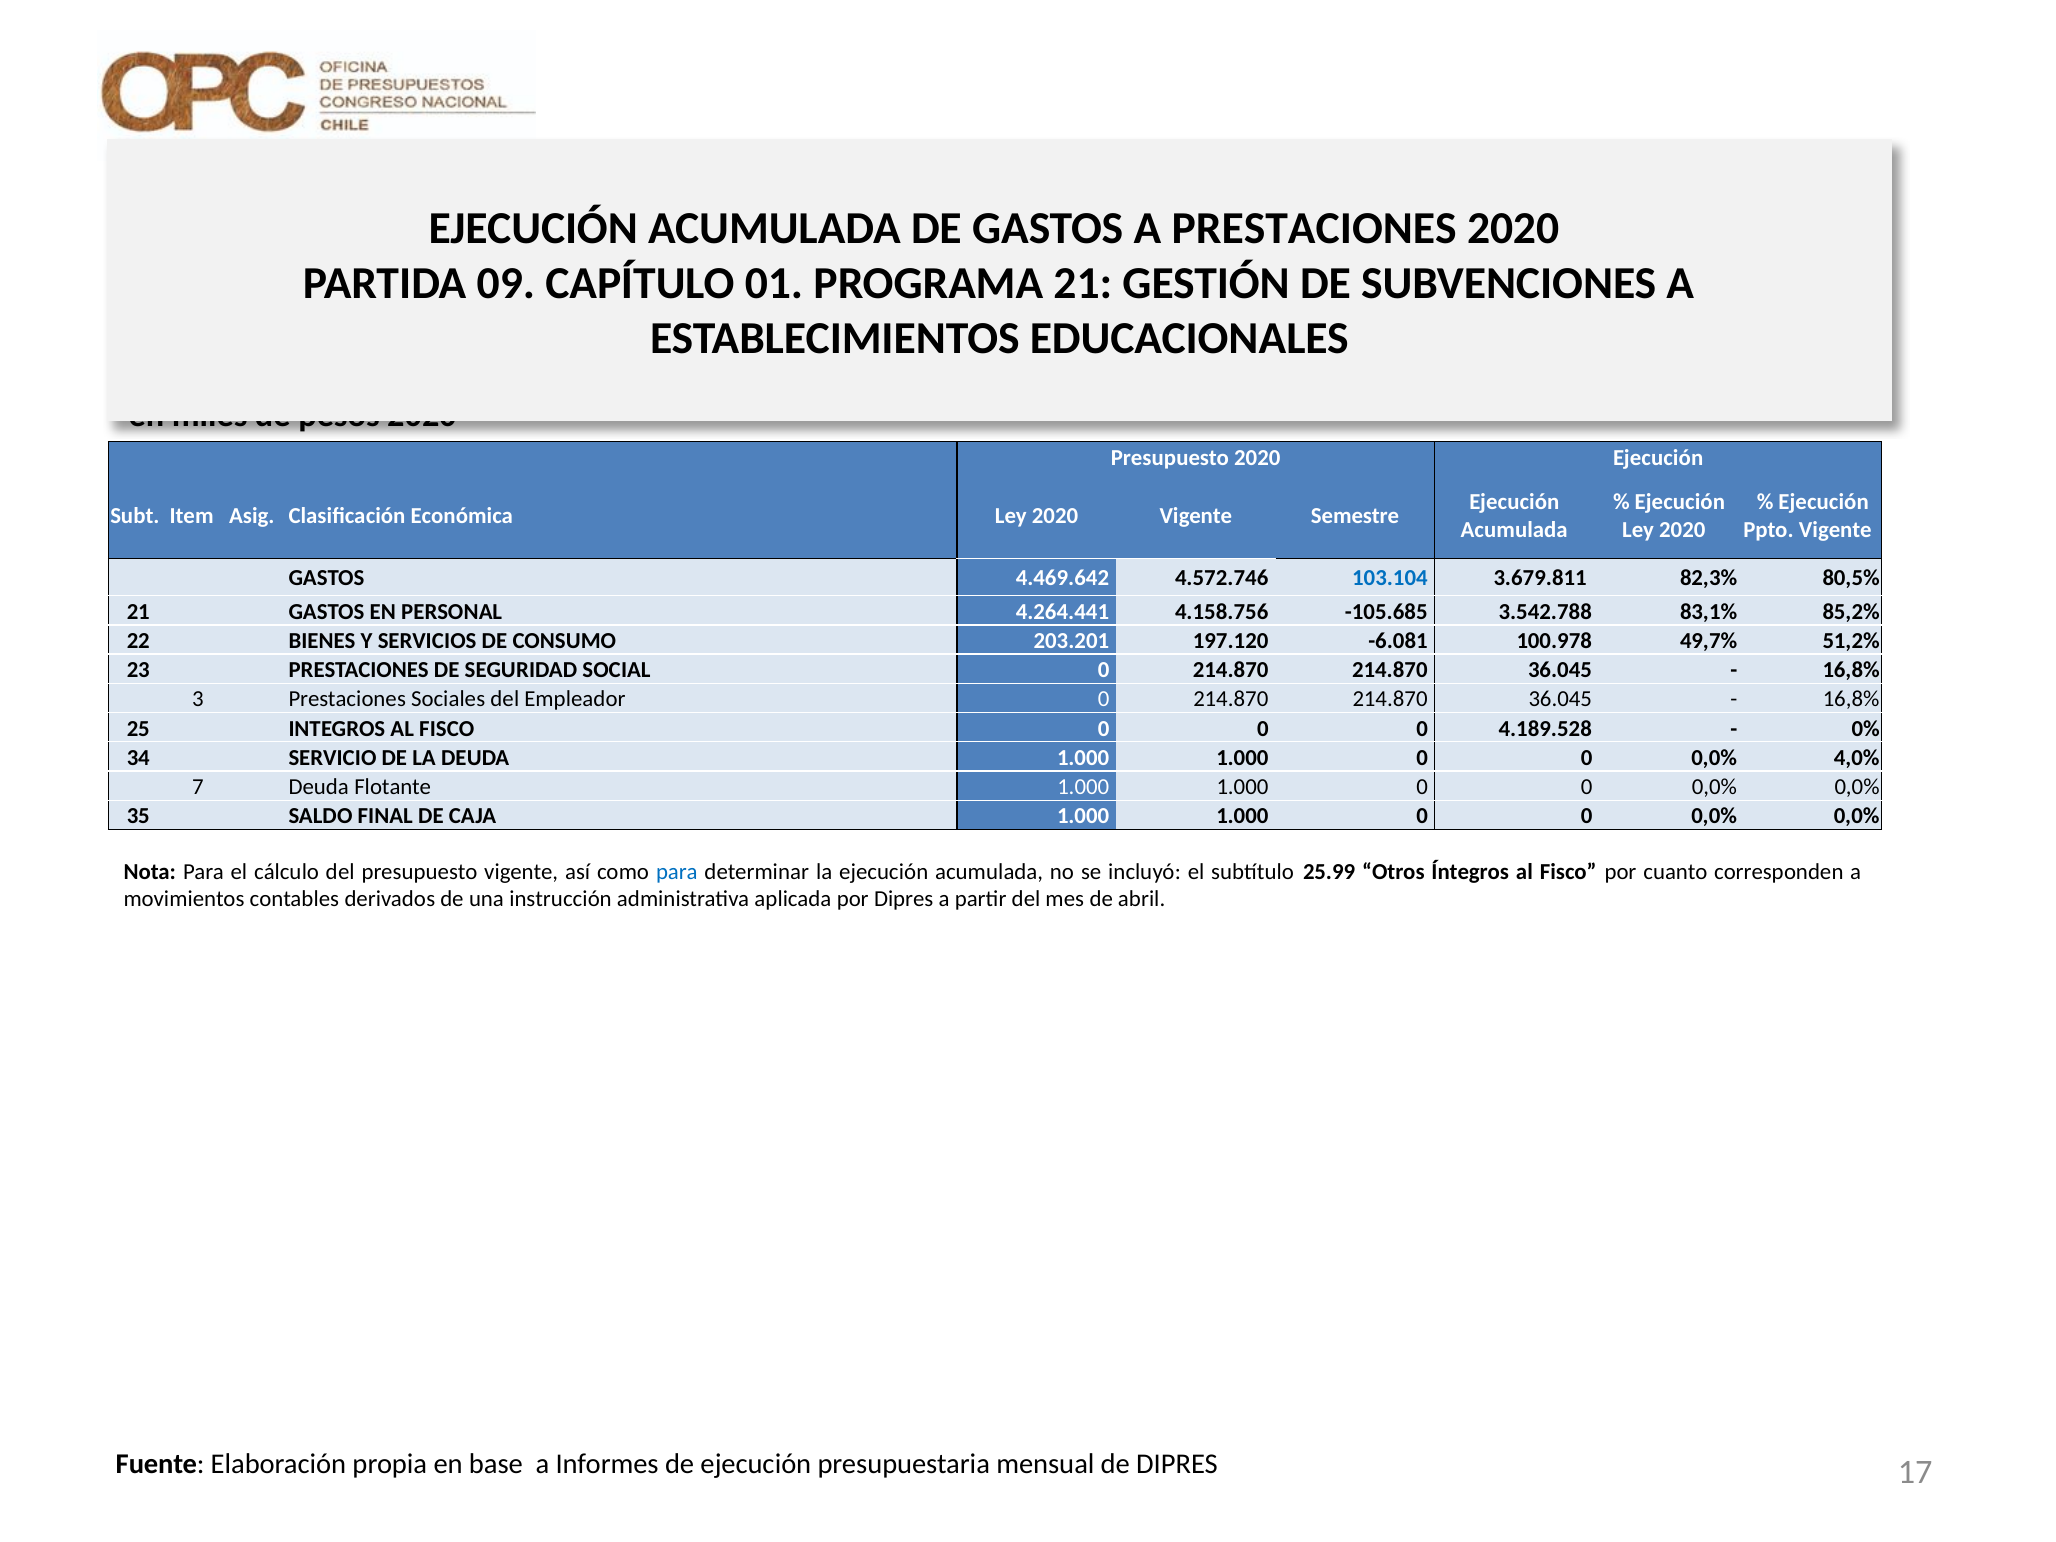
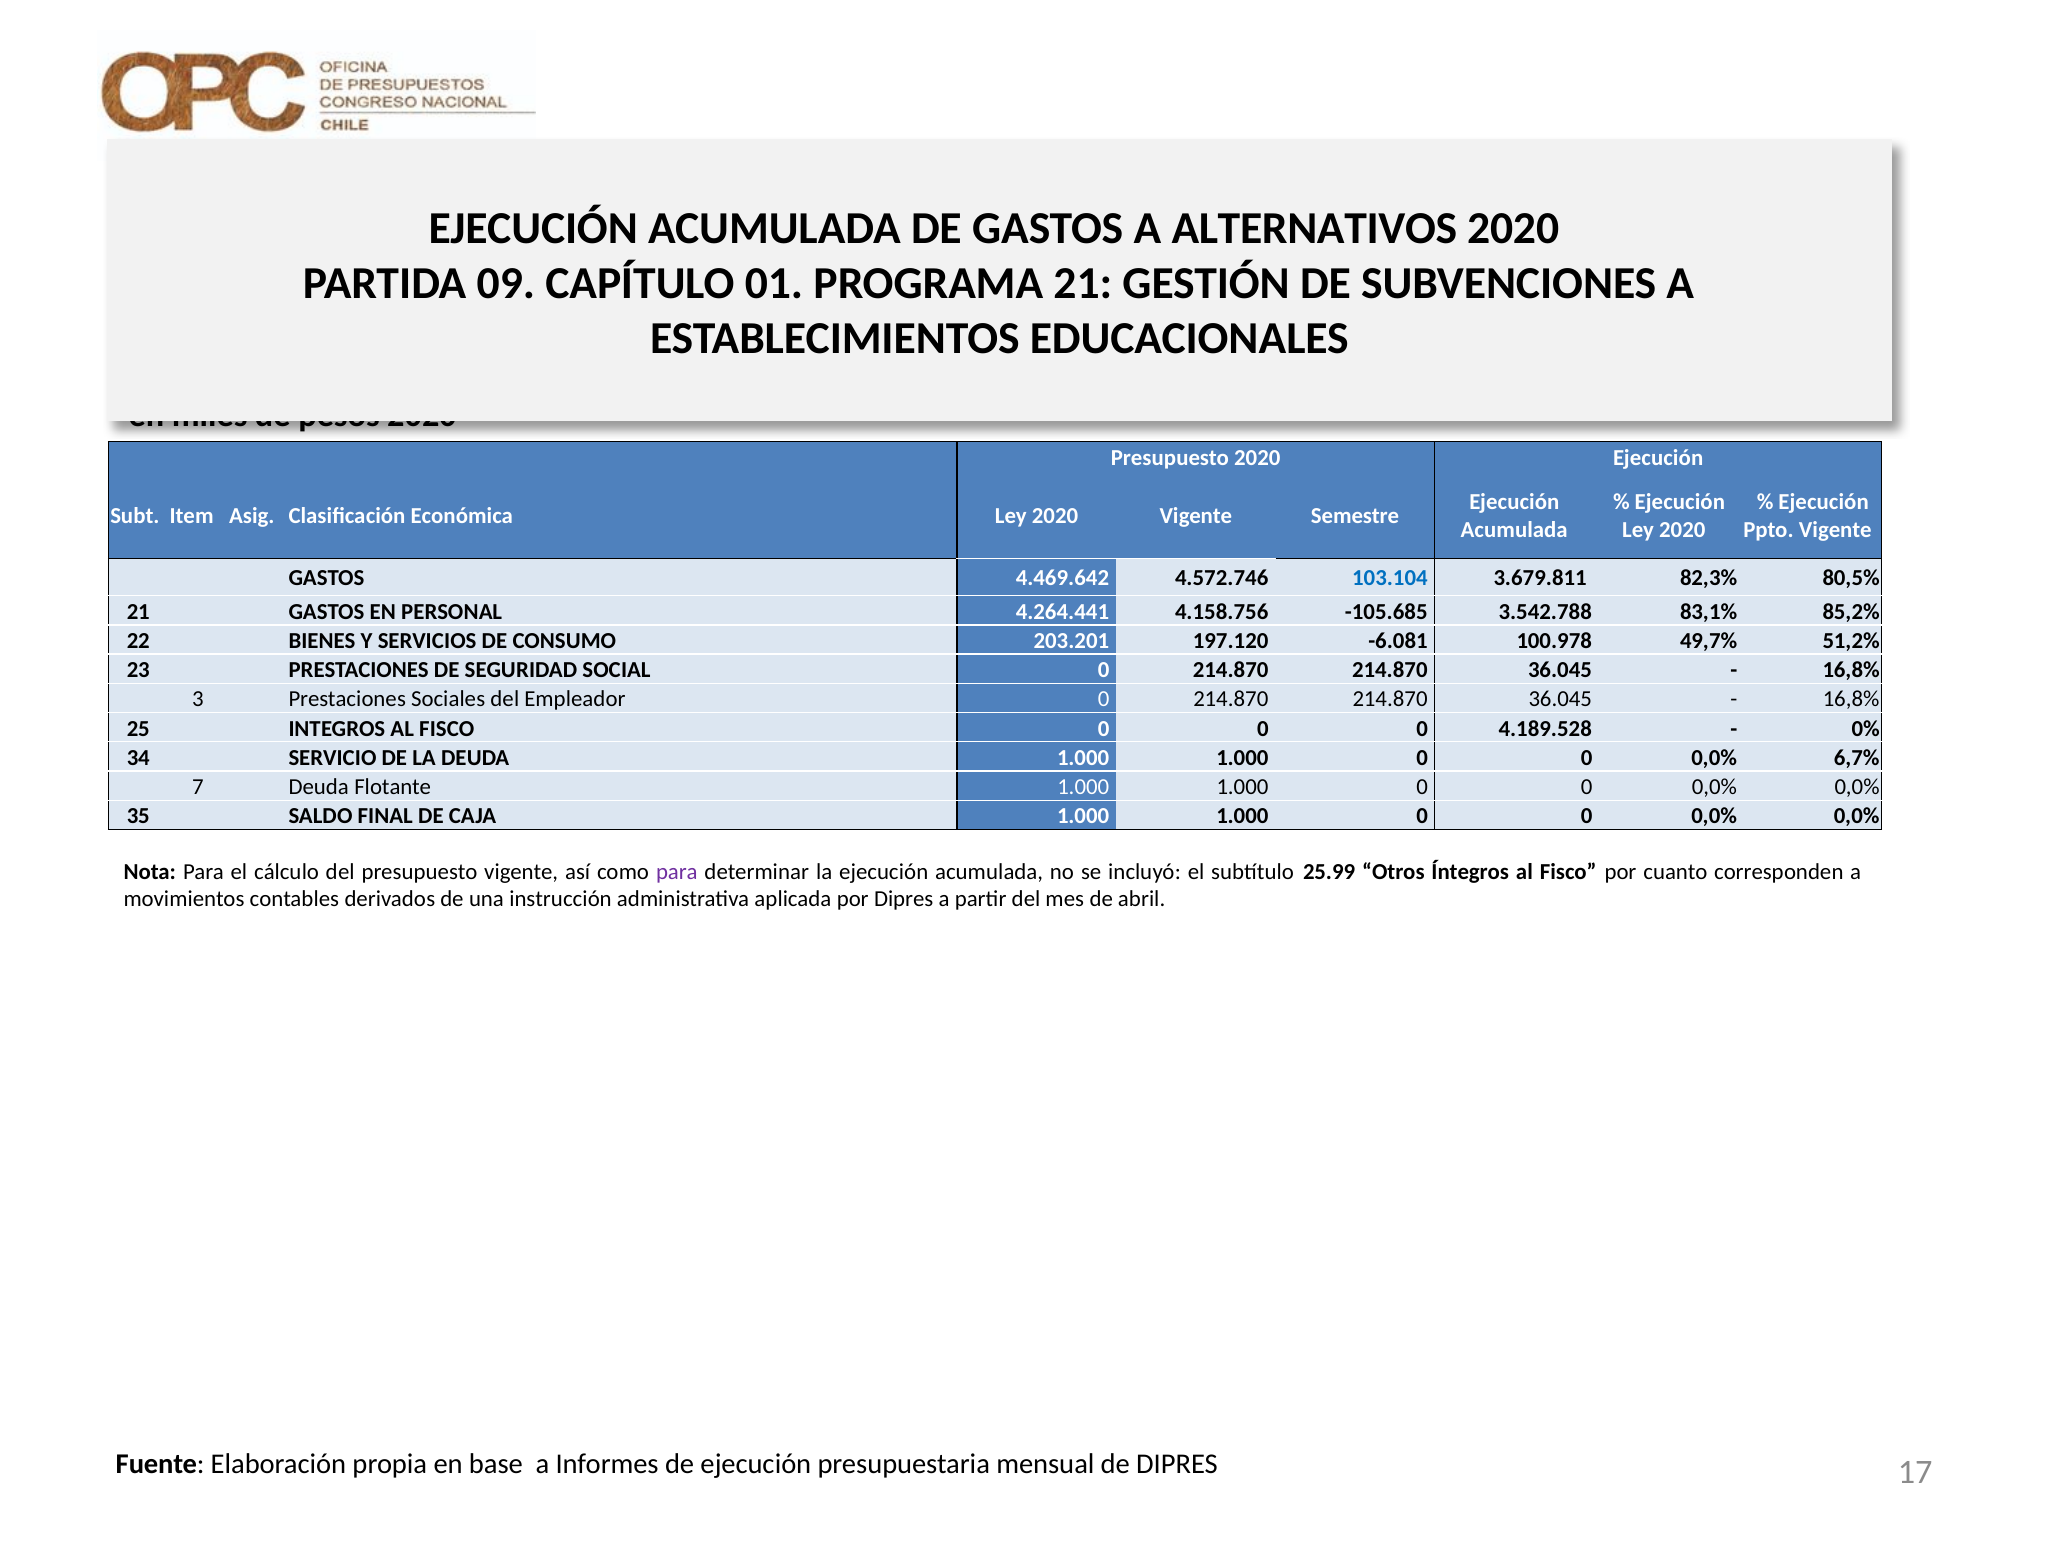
A PRESTACIONES: PRESTACIONES -> ALTERNATIVOS (1314, 228)
4,0%: 4,0% -> 6,7% (1857, 758)
para colour: blue -> purple (677, 872)
